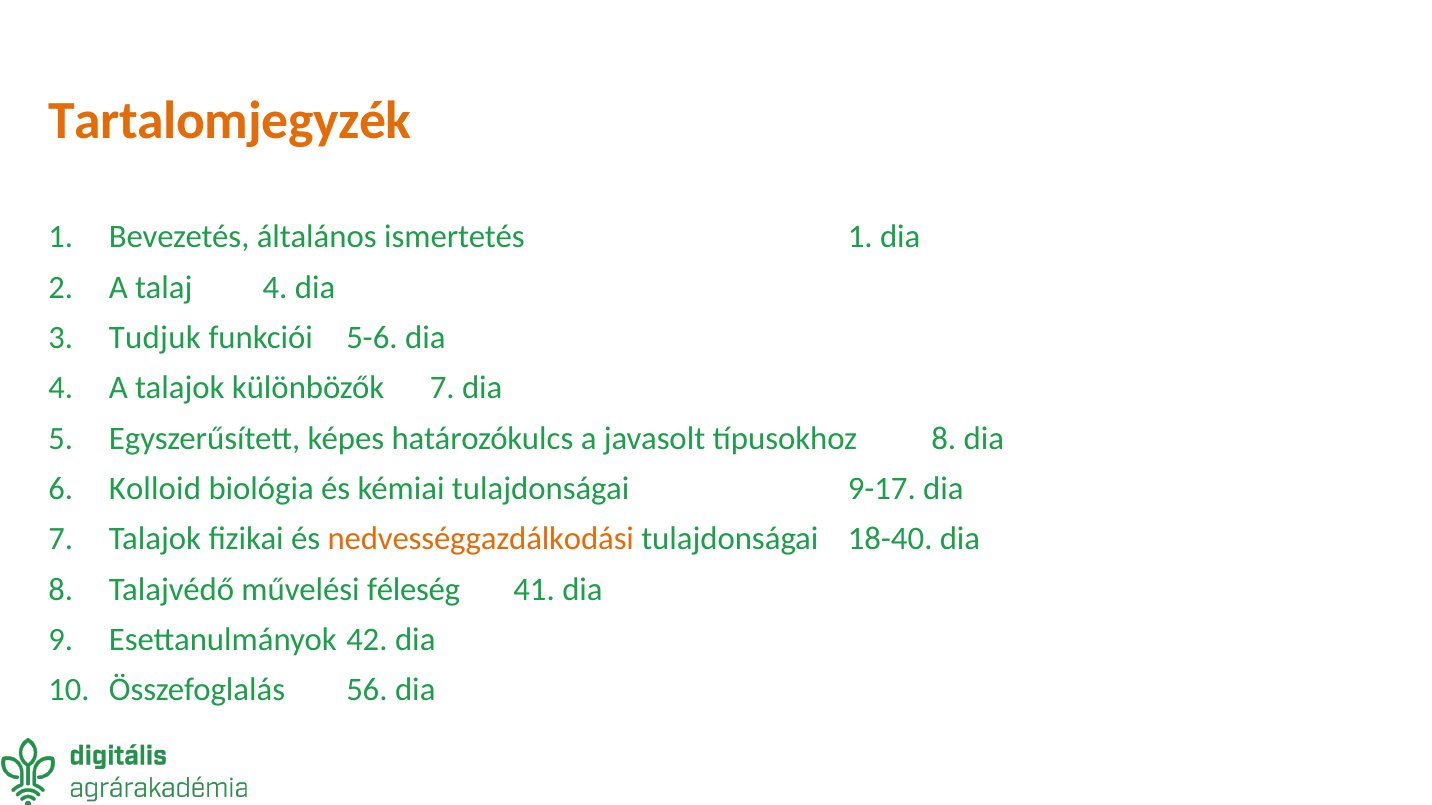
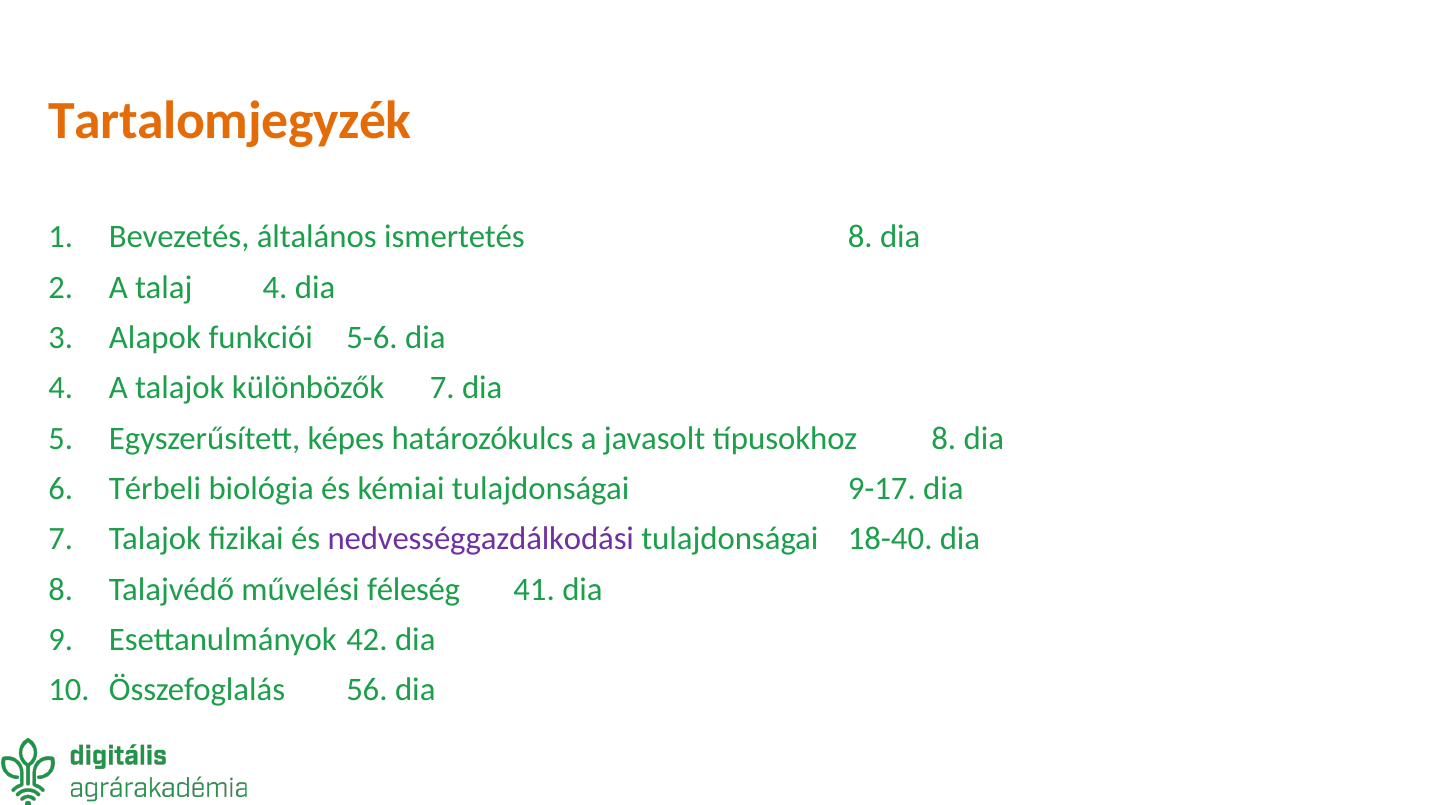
ismertetés 1: 1 -> 8 (860, 237)
Tudjuk: Tudjuk -> Alapok (155, 338)
Kolloid: Kolloid -> Térbeli (155, 489)
nedvességgazdálkodási colour: orange -> purple (481, 539)
